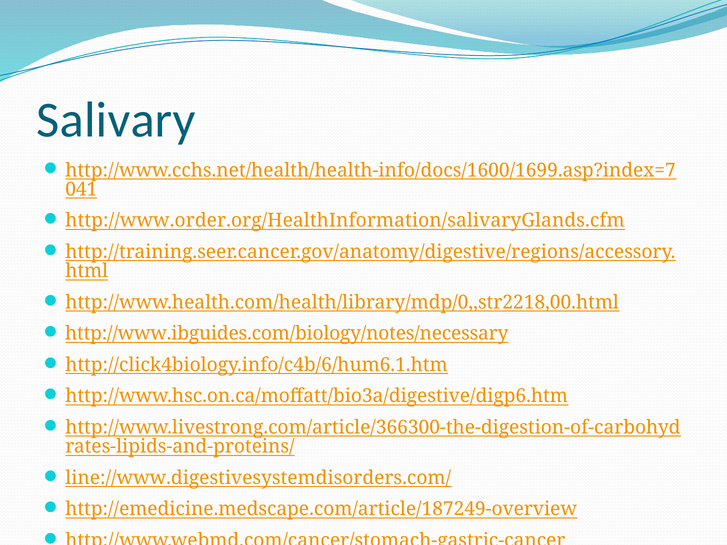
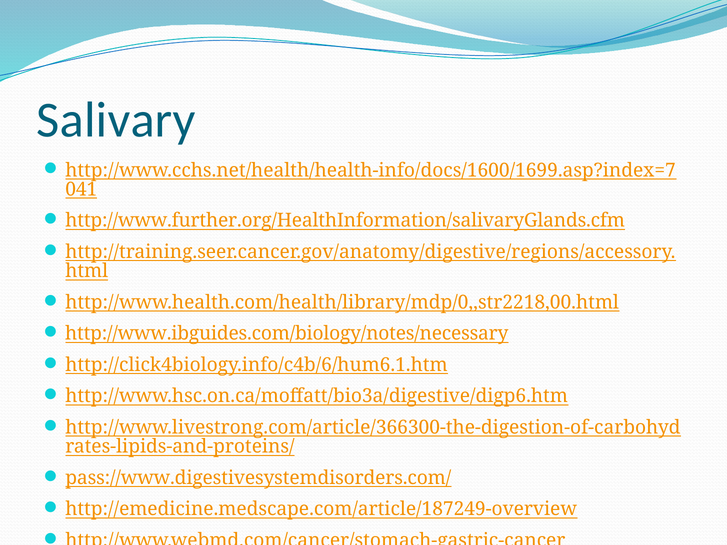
http://www.order.org/HealthInformation/salivaryGlands.cfm: http://www.order.org/HealthInformation/salivaryGlands.cfm -> http://www.further.org/HealthInformation/salivaryGlands.cfm (345, 221)
line://www.digestivesystemdisorders.com/: line://www.digestivesystemdisorders.com/ -> pass://www.digestivesystemdisorders.com/ (258, 478)
